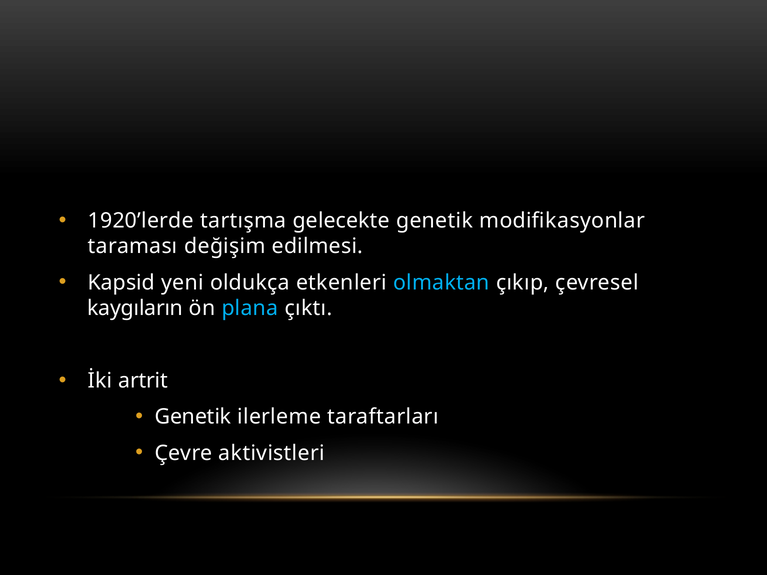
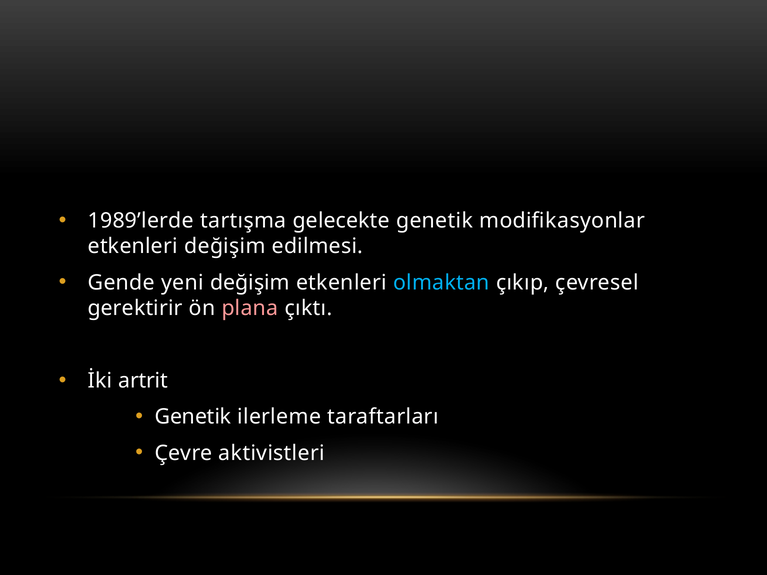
1920’lerde: 1920’lerde -> 1989’lerde (141, 221)
taraması: taraması -> etkenleri (133, 247)
Kapsid: Kapsid -> Gende (121, 283)
yeni oldukça: oldukça -> değişim (250, 283)
kaygıların: kaygıların -> gerektirir (135, 308)
plana colour: light blue -> pink (250, 308)
